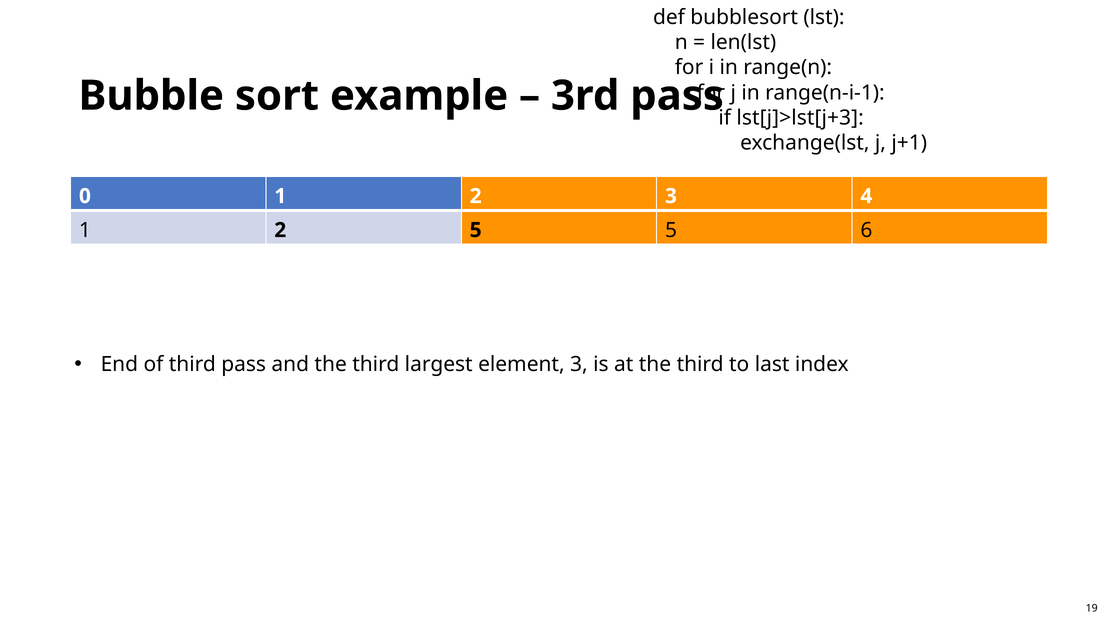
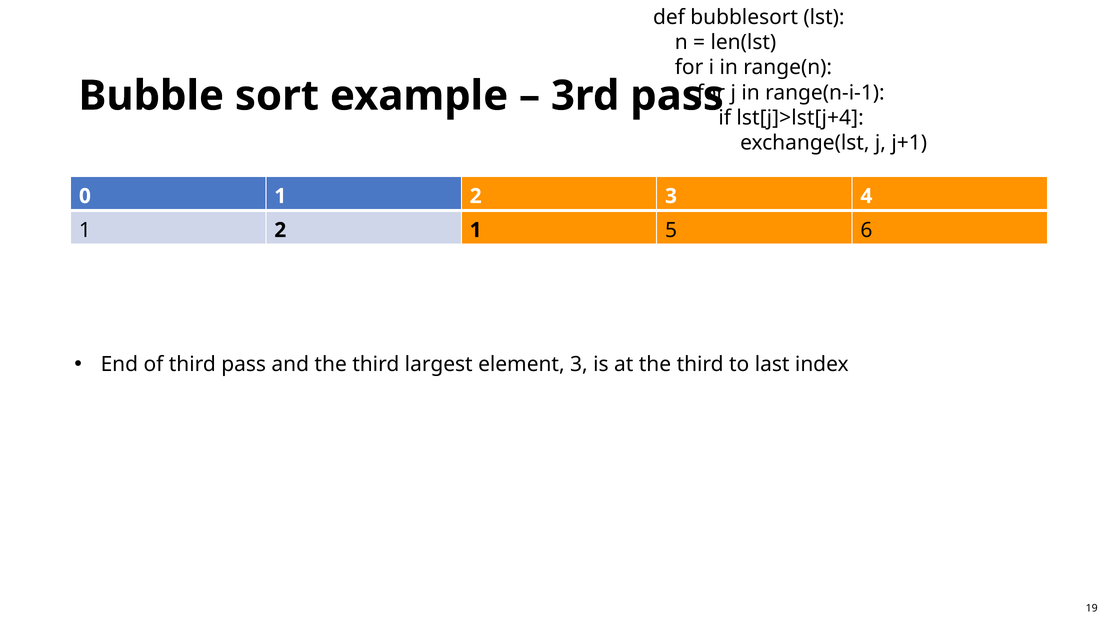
lst[j]>lst[j+3: lst[j]>lst[j+3 -> lst[j]>lst[j+4 (800, 118)
2 5: 5 -> 1 (476, 230)
